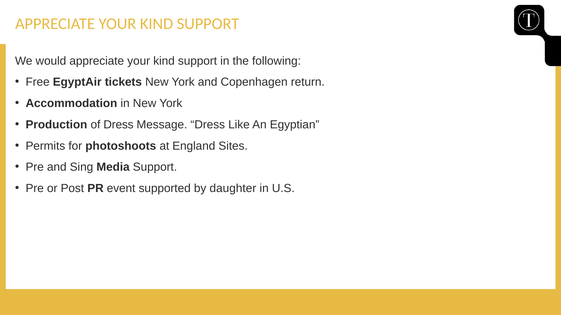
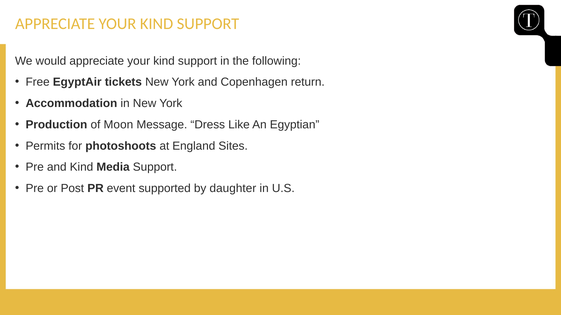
of Dress: Dress -> Moon (118, 125)
and Sing: Sing -> Kind (81, 167)
